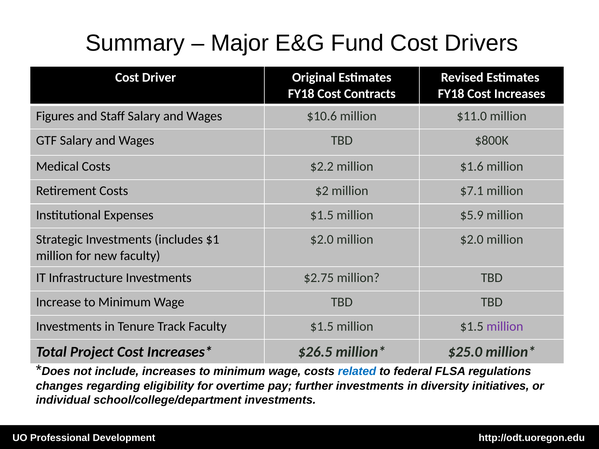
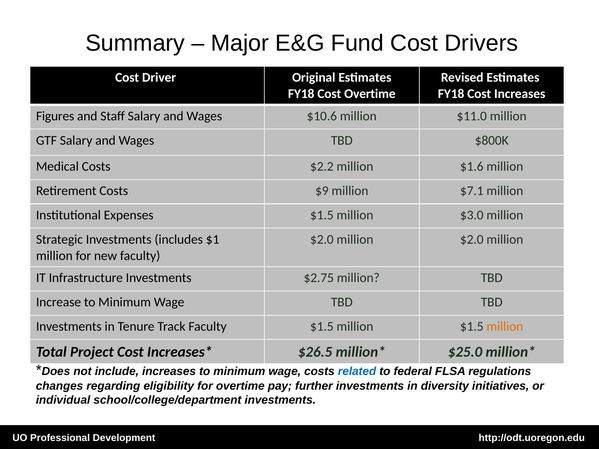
Cost Contracts: Contracts -> Overtime (370, 94)
$2: $2 -> $9 (322, 191)
$5.9: $5.9 -> $3.0 (472, 215)
million colour: purple -> orange (505, 327)
